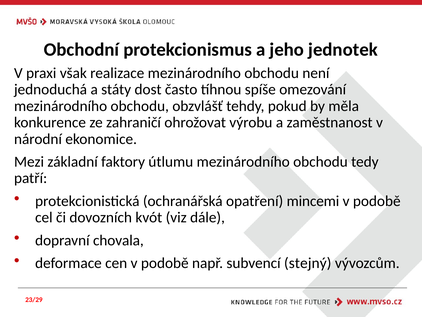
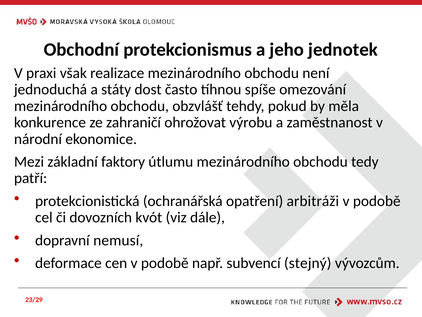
mincemi: mincemi -> arbitráži (313, 201)
chovala: chovala -> nemusí (118, 240)
